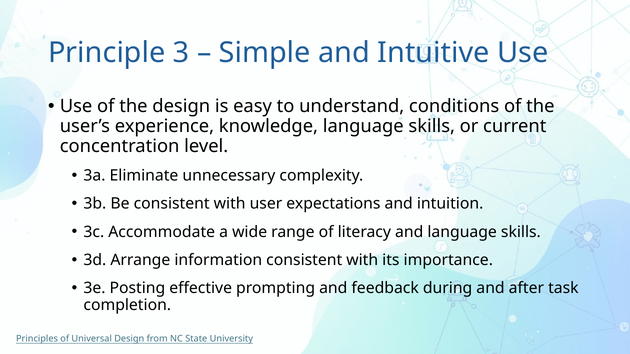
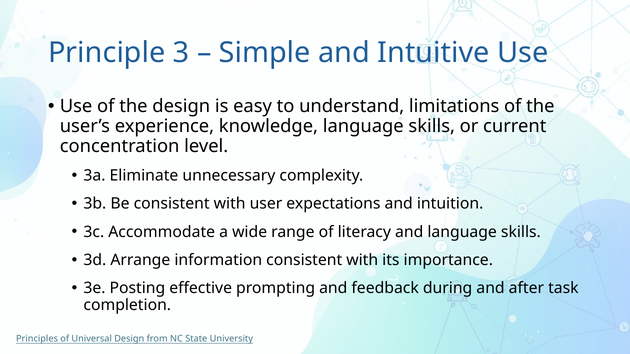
conditions: conditions -> limitations (454, 107)
